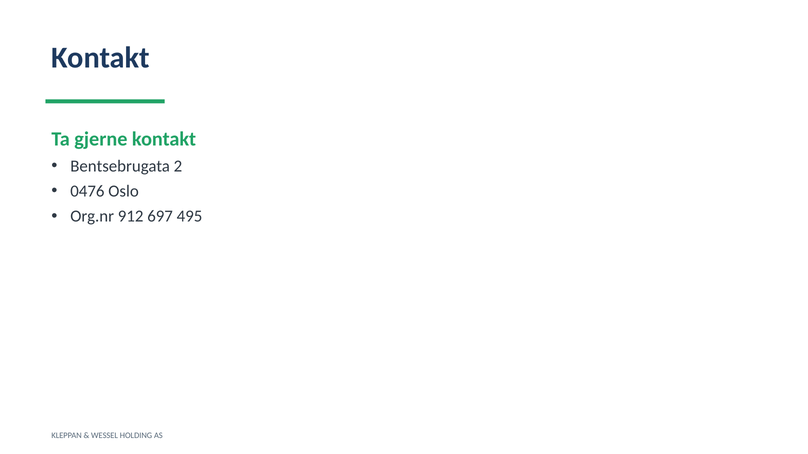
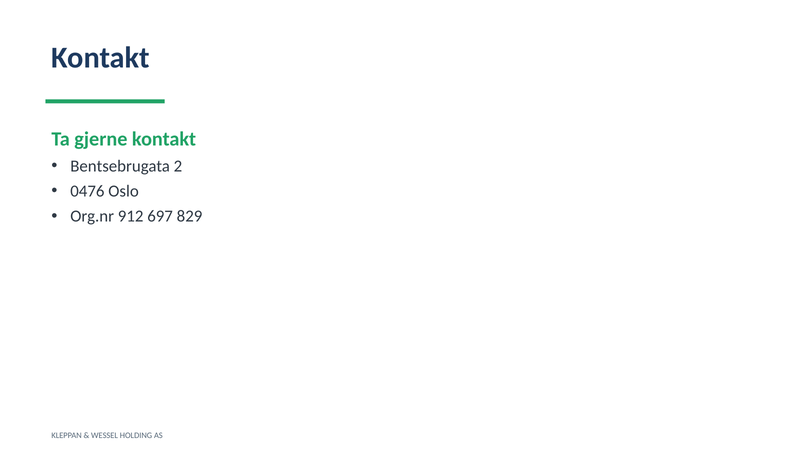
495: 495 -> 829 (190, 217)
